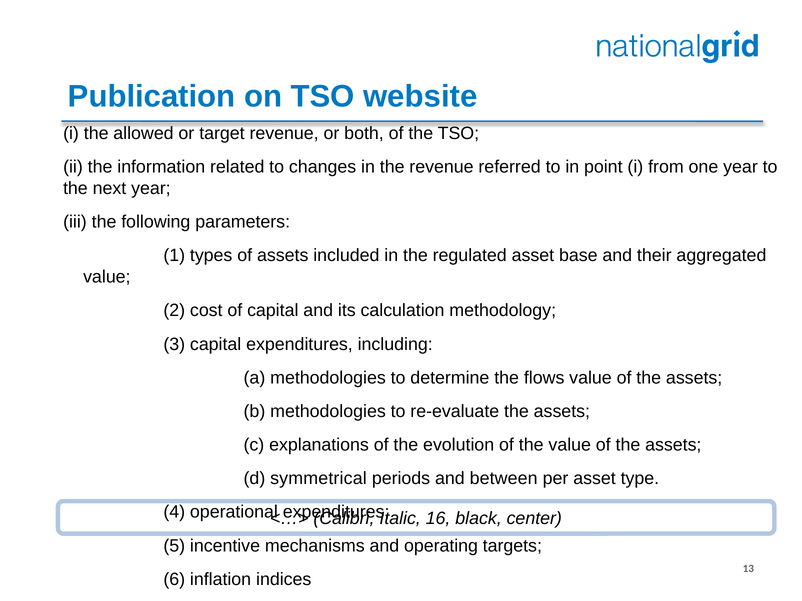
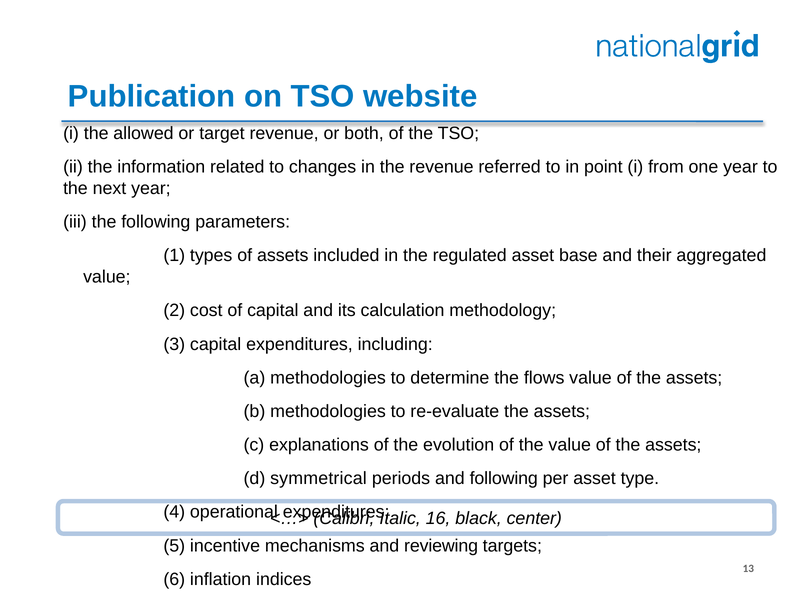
and between: between -> following (504, 479)
operating: operating -> reviewing (441, 546)
